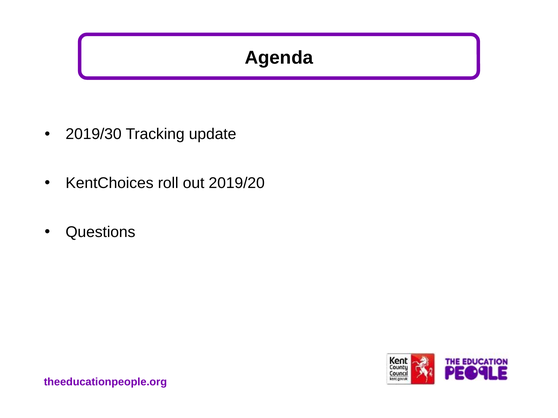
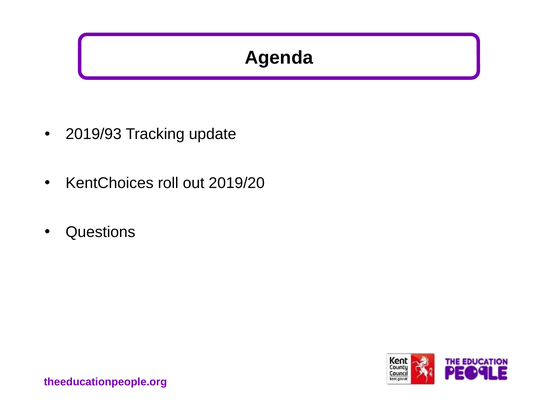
2019/30: 2019/30 -> 2019/93 (94, 134)
